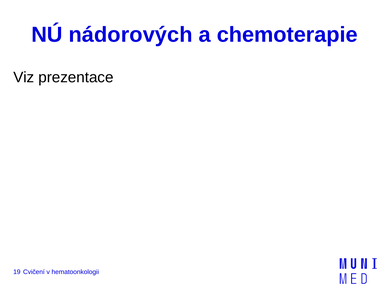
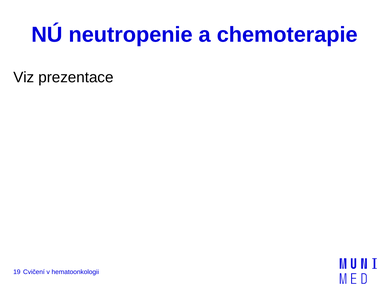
nádorových: nádorových -> neutropenie (131, 35)
